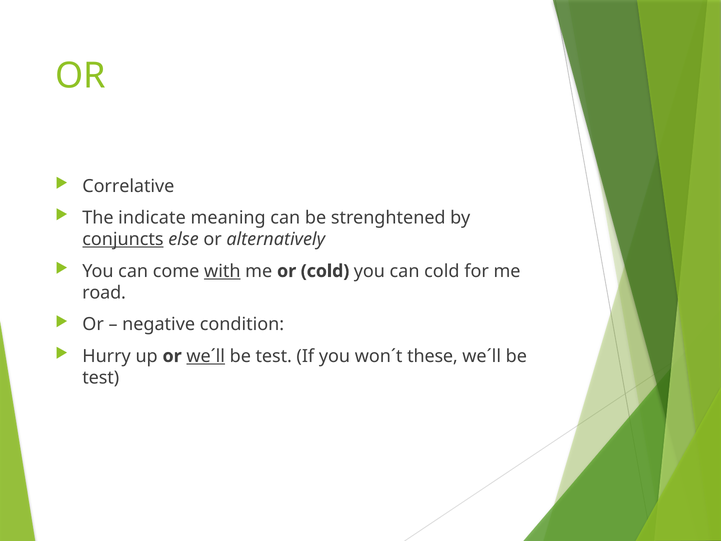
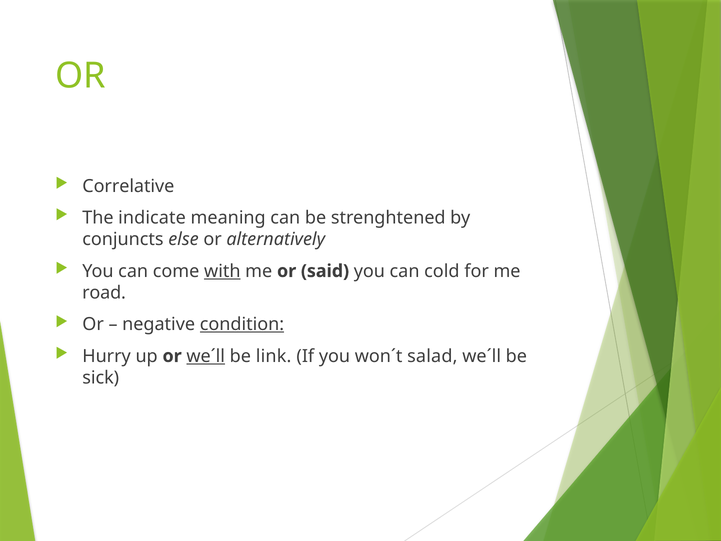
conjuncts underline: present -> none (123, 239)
or cold: cold -> said (325, 271)
condition underline: none -> present (242, 324)
test: test -> link (274, 356)
these: these -> salad (432, 356)
test: test -> sick (101, 378)
